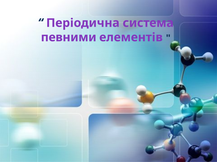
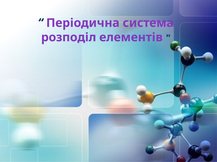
певними: певними -> розподіл (69, 37)
